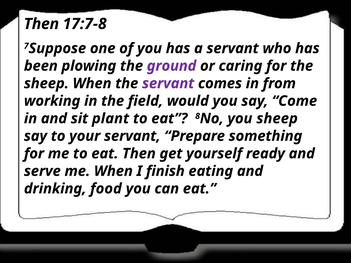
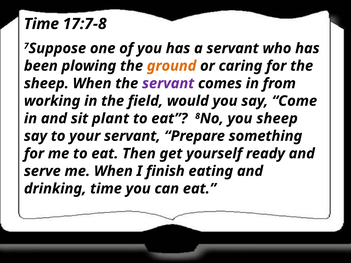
Then: Then -> Time (41, 24)
ground colour: purple -> orange (172, 66)
drinking food: food -> time (106, 189)
